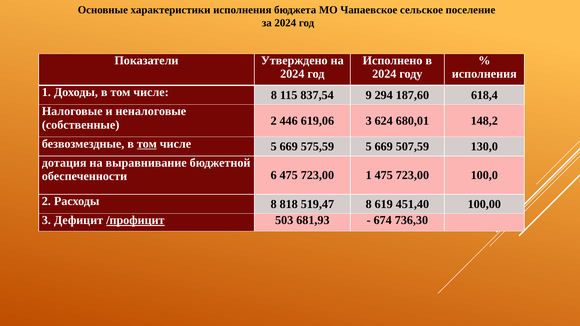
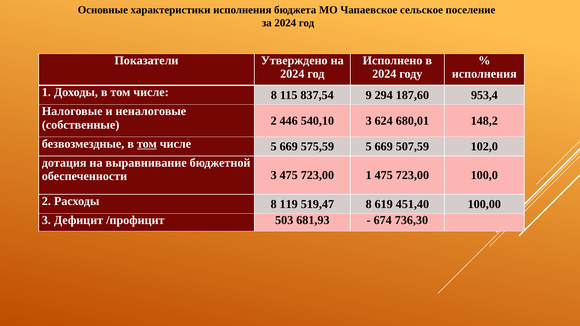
618,4: 618,4 -> 953,4 (484, 95)
619,06: 619,06 -> 540,10 (317, 121)
130,0: 130,0 -> 102,0 (484, 147)
обеспеченности 6: 6 -> 3 (274, 175)
818: 818 -> 119 (289, 204)
/профицит underline: present -> none (135, 220)
